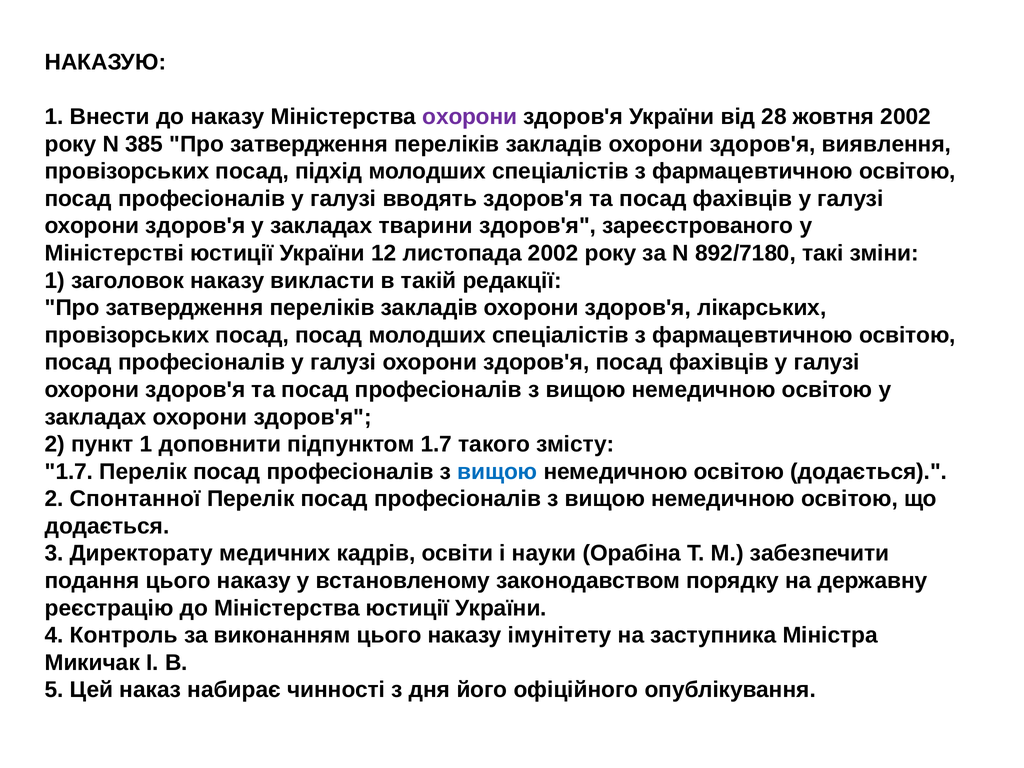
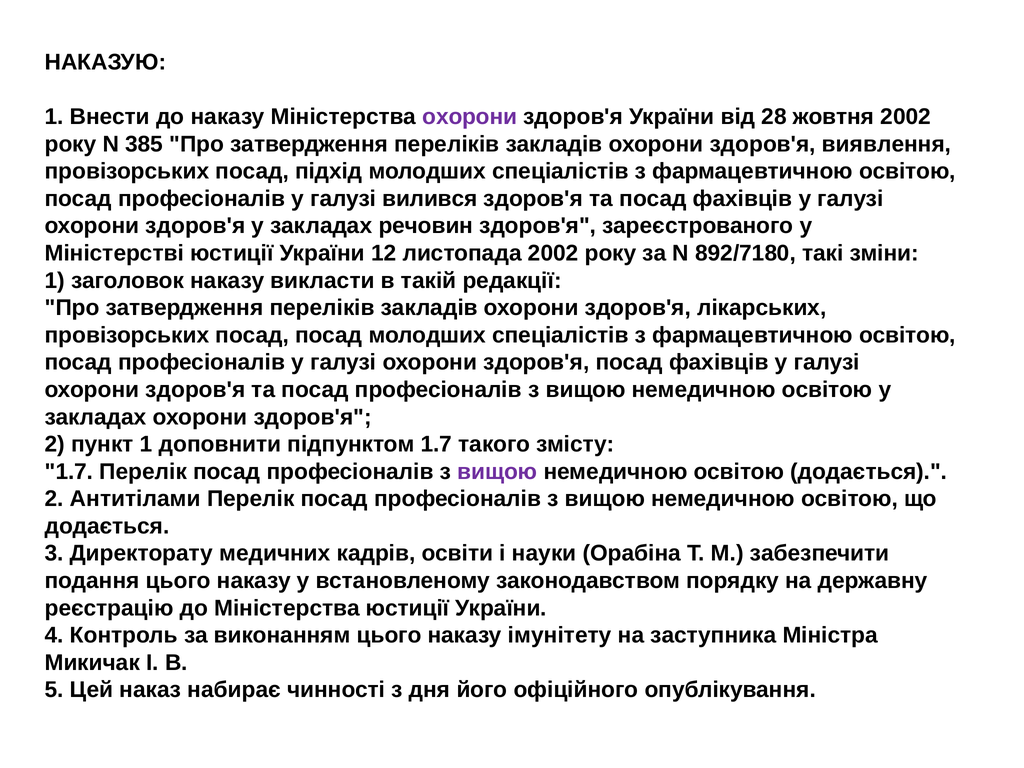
вводять: вводять -> вилився (430, 199)
тварини: тварини -> речовин (426, 226)
вищою colour: blue -> purple (497, 472)
Спонтанної: Спонтанної -> Антитілами (135, 499)
